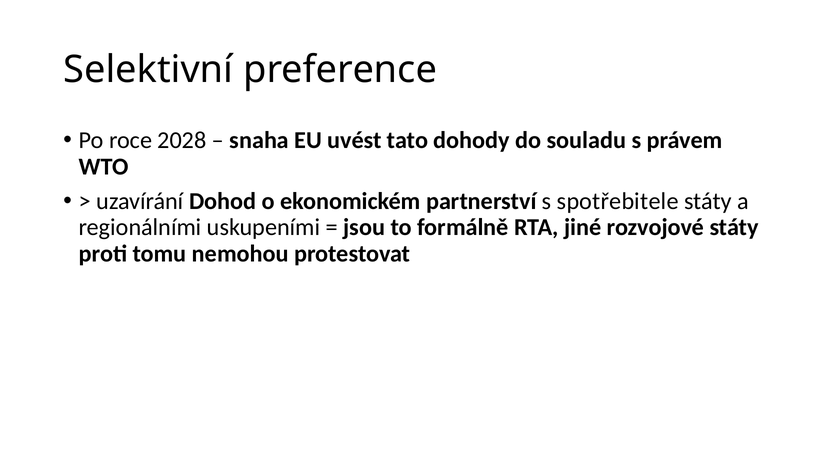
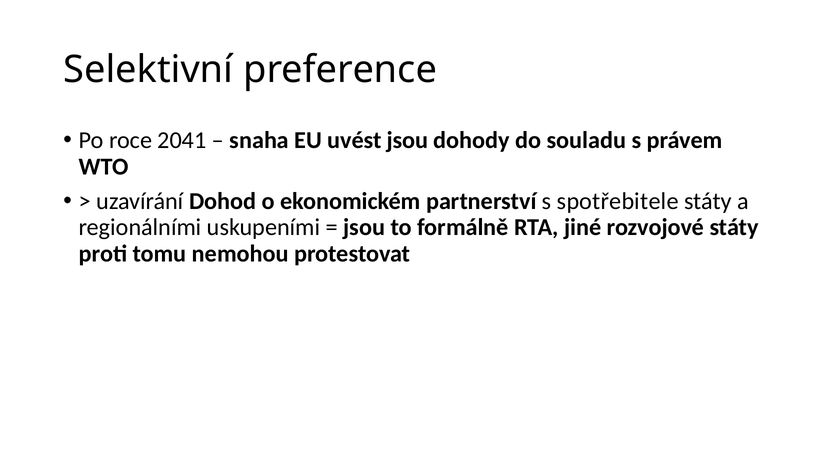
2028: 2028 -> 2041 (182, 140)
uvést tato: tato -> jsou (408, 140)
